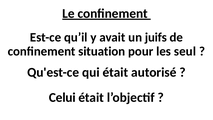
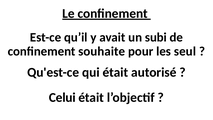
juifs: juifs -> subi (156, 37)
situation: situation -> souhaite (102, 51)
